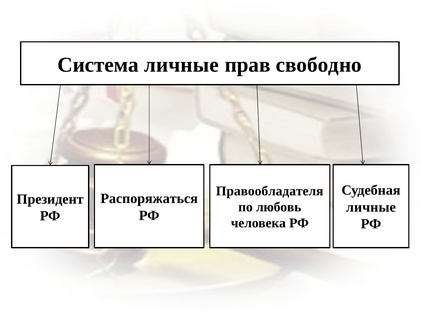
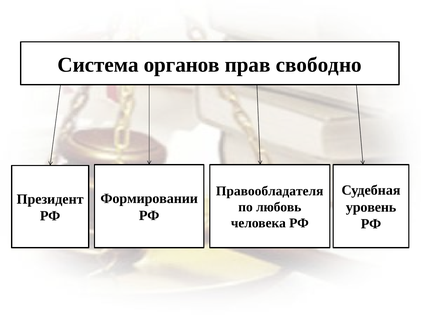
Система личные: личные -> органов (182, 65)
Распоряжаться: Распоряжаться -> Формировании (149, 199)
личные: личные -> уровень (371, 207)
